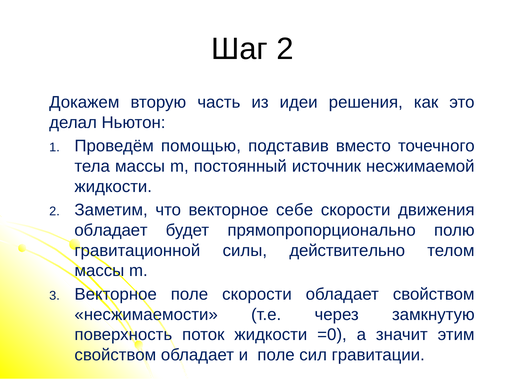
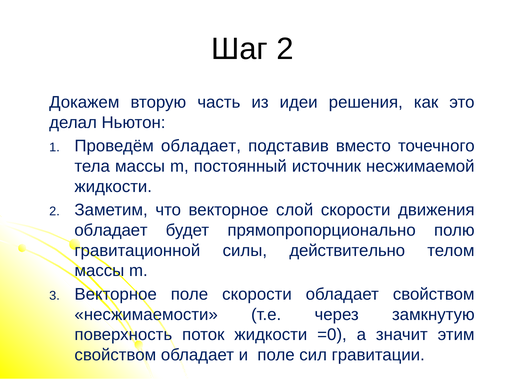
Проведём помощью: помощью -> обладает (201, 146)
себе: себе -> слой (295, 210)
